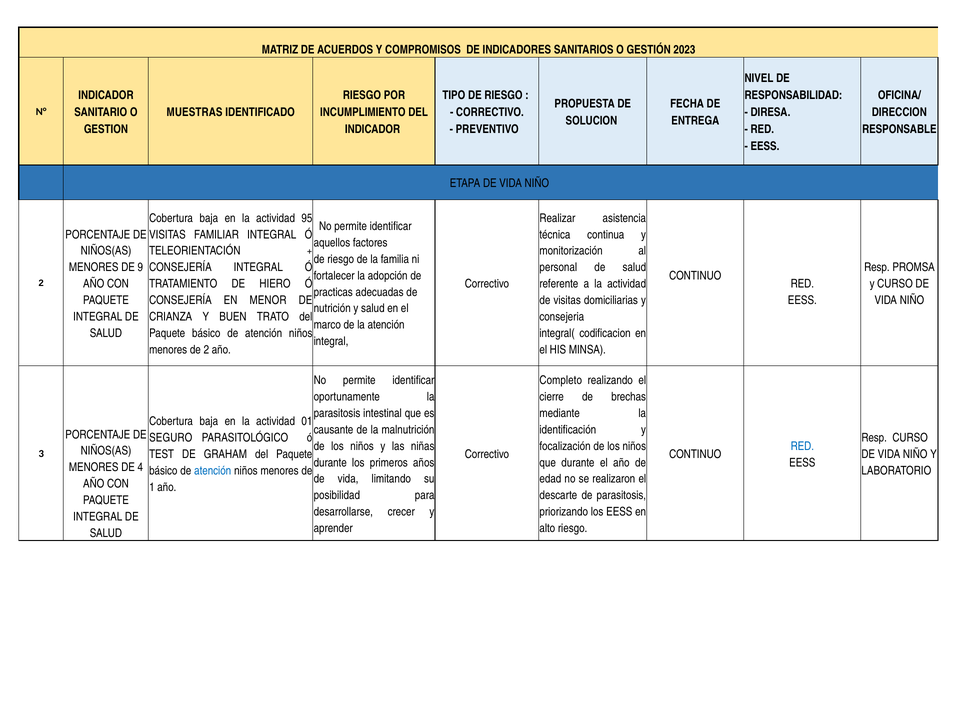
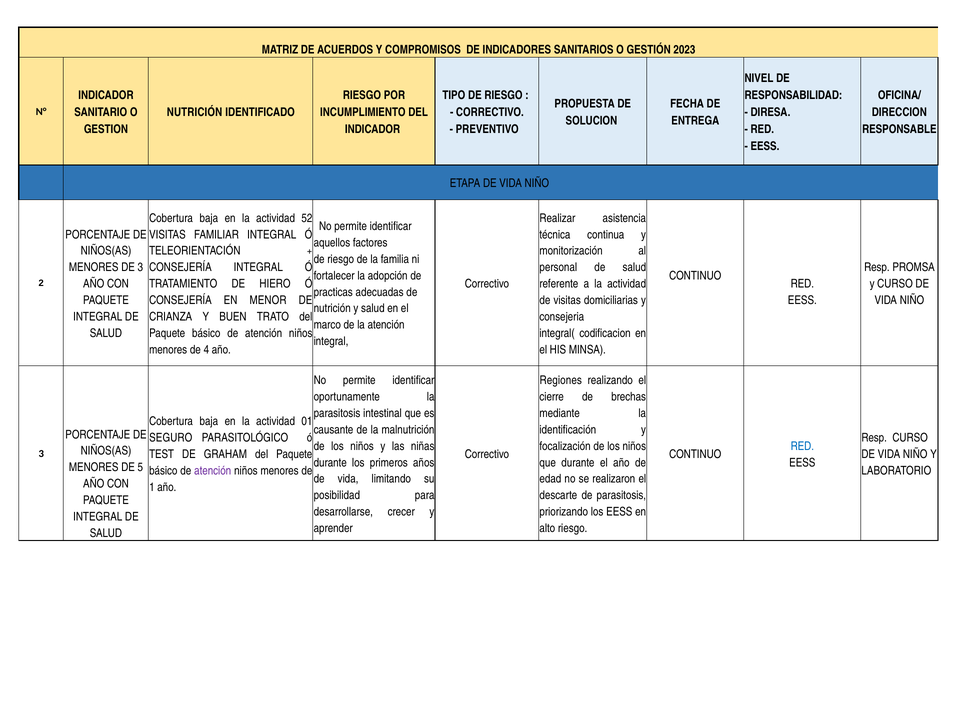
MUESTRAS: MUESTRAS -> NUTRICIÓN (195, 112)
95: 95 -> 52 (307, 218)
DE 9: 9 -> 3 (140, 267)
de 2: 2 -> 4 (206, 349)
Completo: Completo -> Regiones (561, 380)
4: 4 -> 5 (140, 467)
atención colour: blue -> purple (213, 471)
